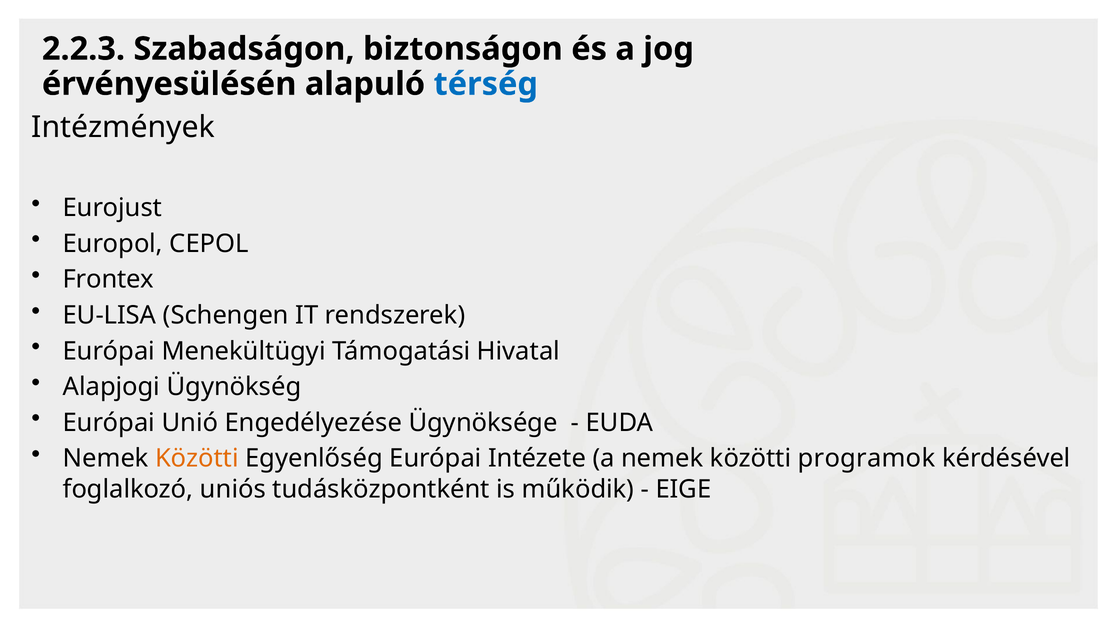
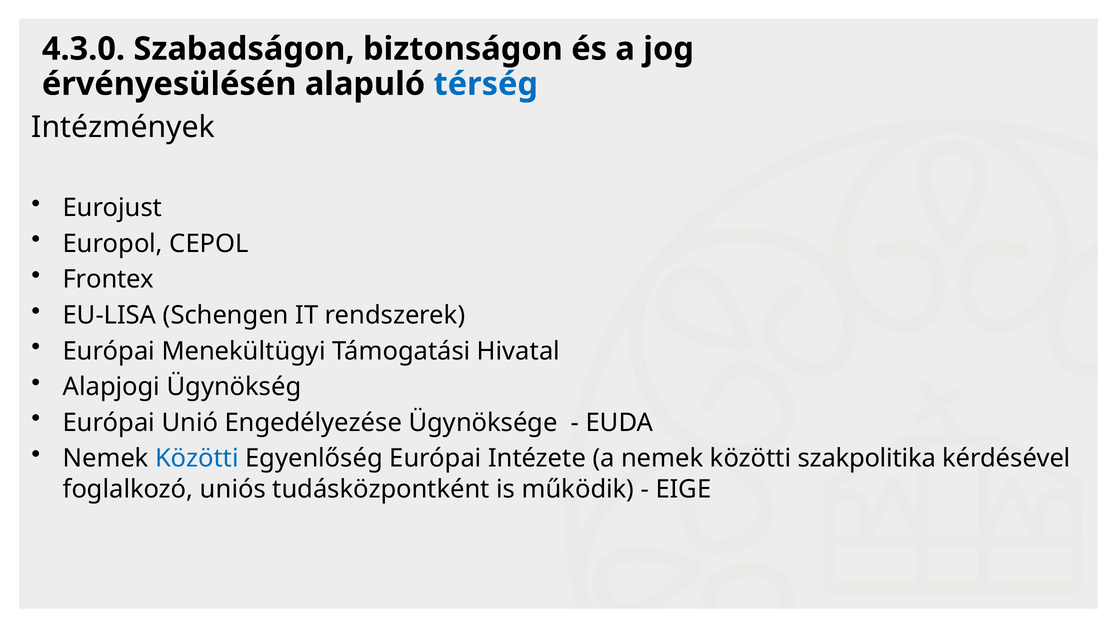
2.2.3: 2.2.3 -> 4.3.0 (83, 49)
Közötti colour: orange -> blue (197, 459)
programok: programok -> szakpolitika (867, 459)
